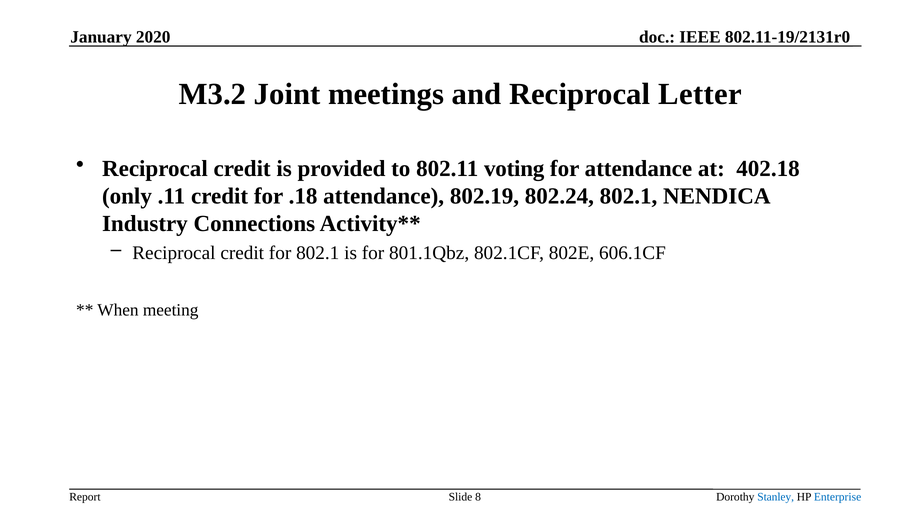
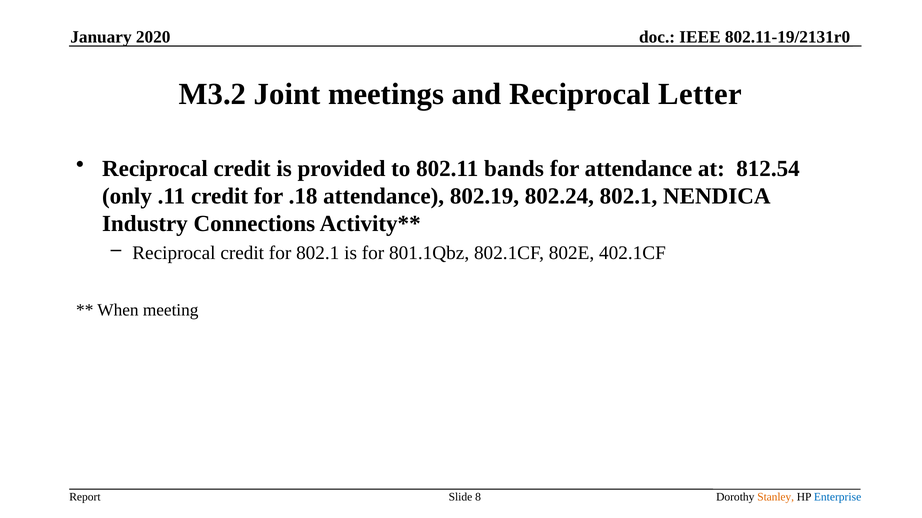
voting: voting -> bands (514, 169)
402.18: 402.18 -> 812.54 (768, 169)
606.1CF: 606.1CF -> 402.1CF (632, 253)
Stanley colour: blue -> orange (776, 497)
